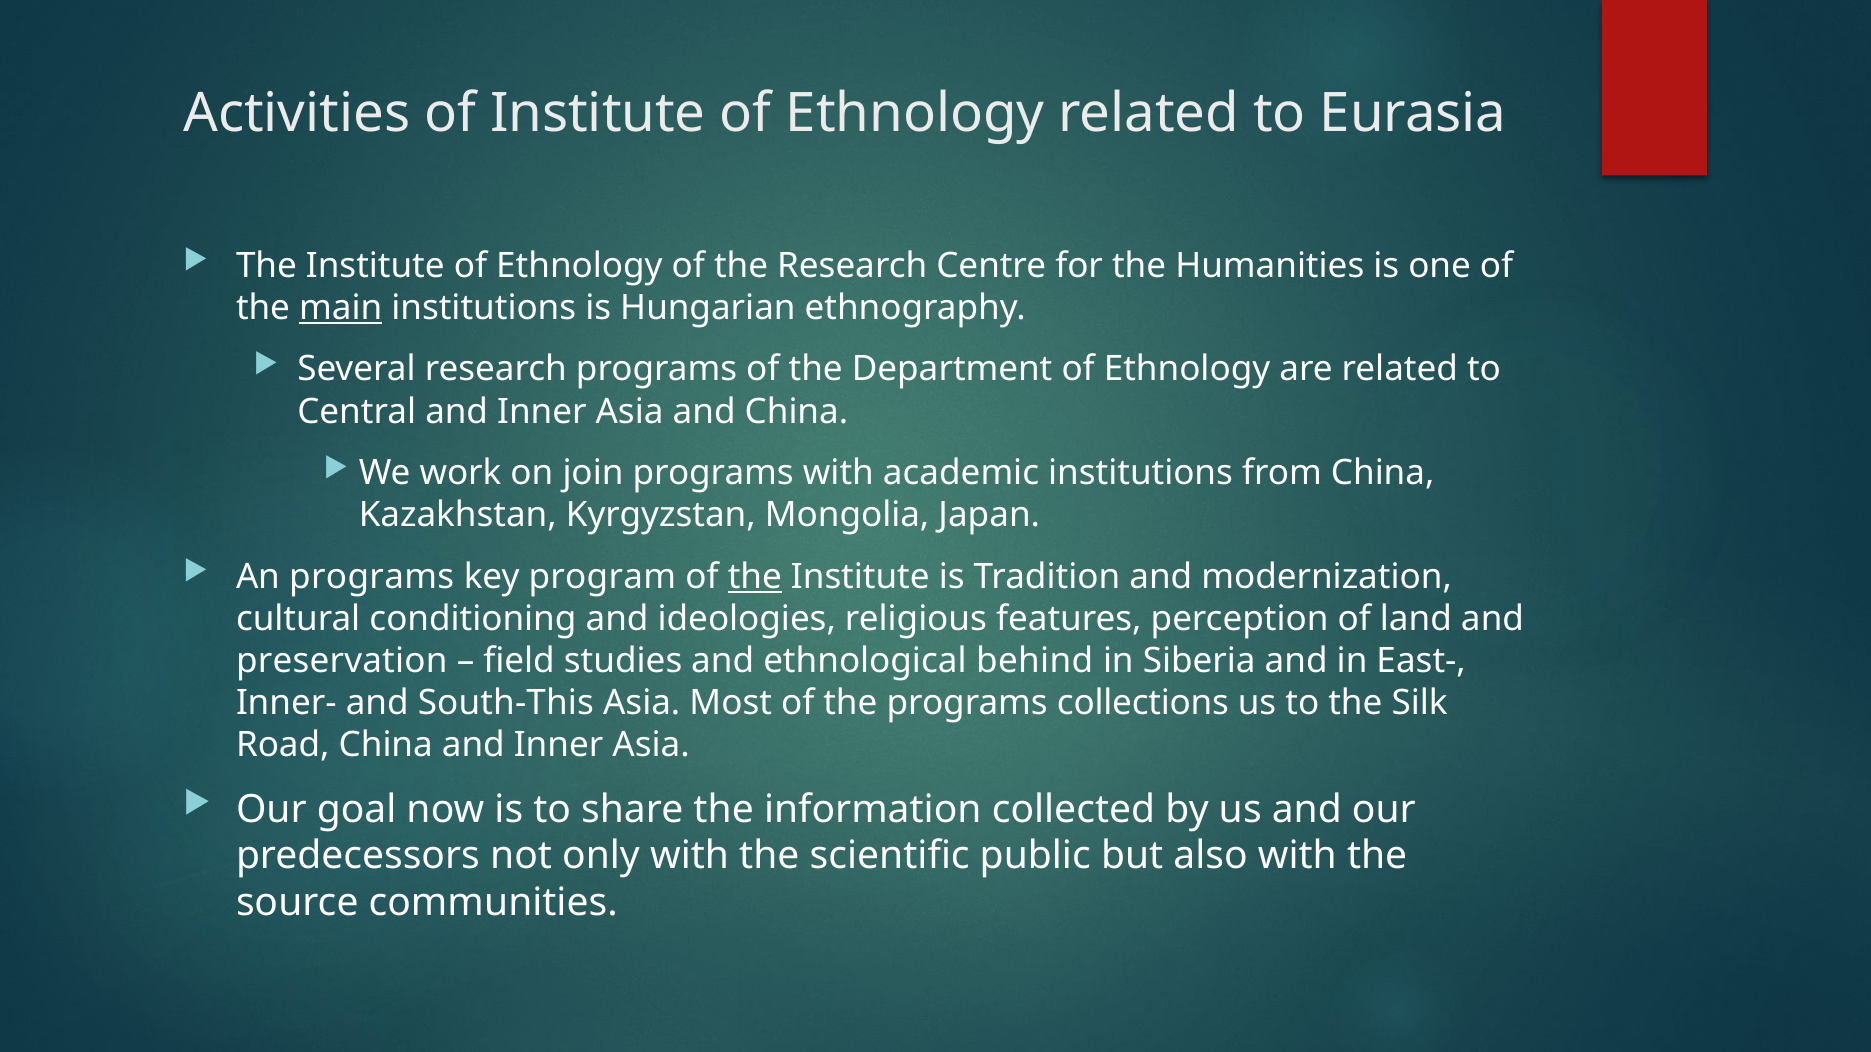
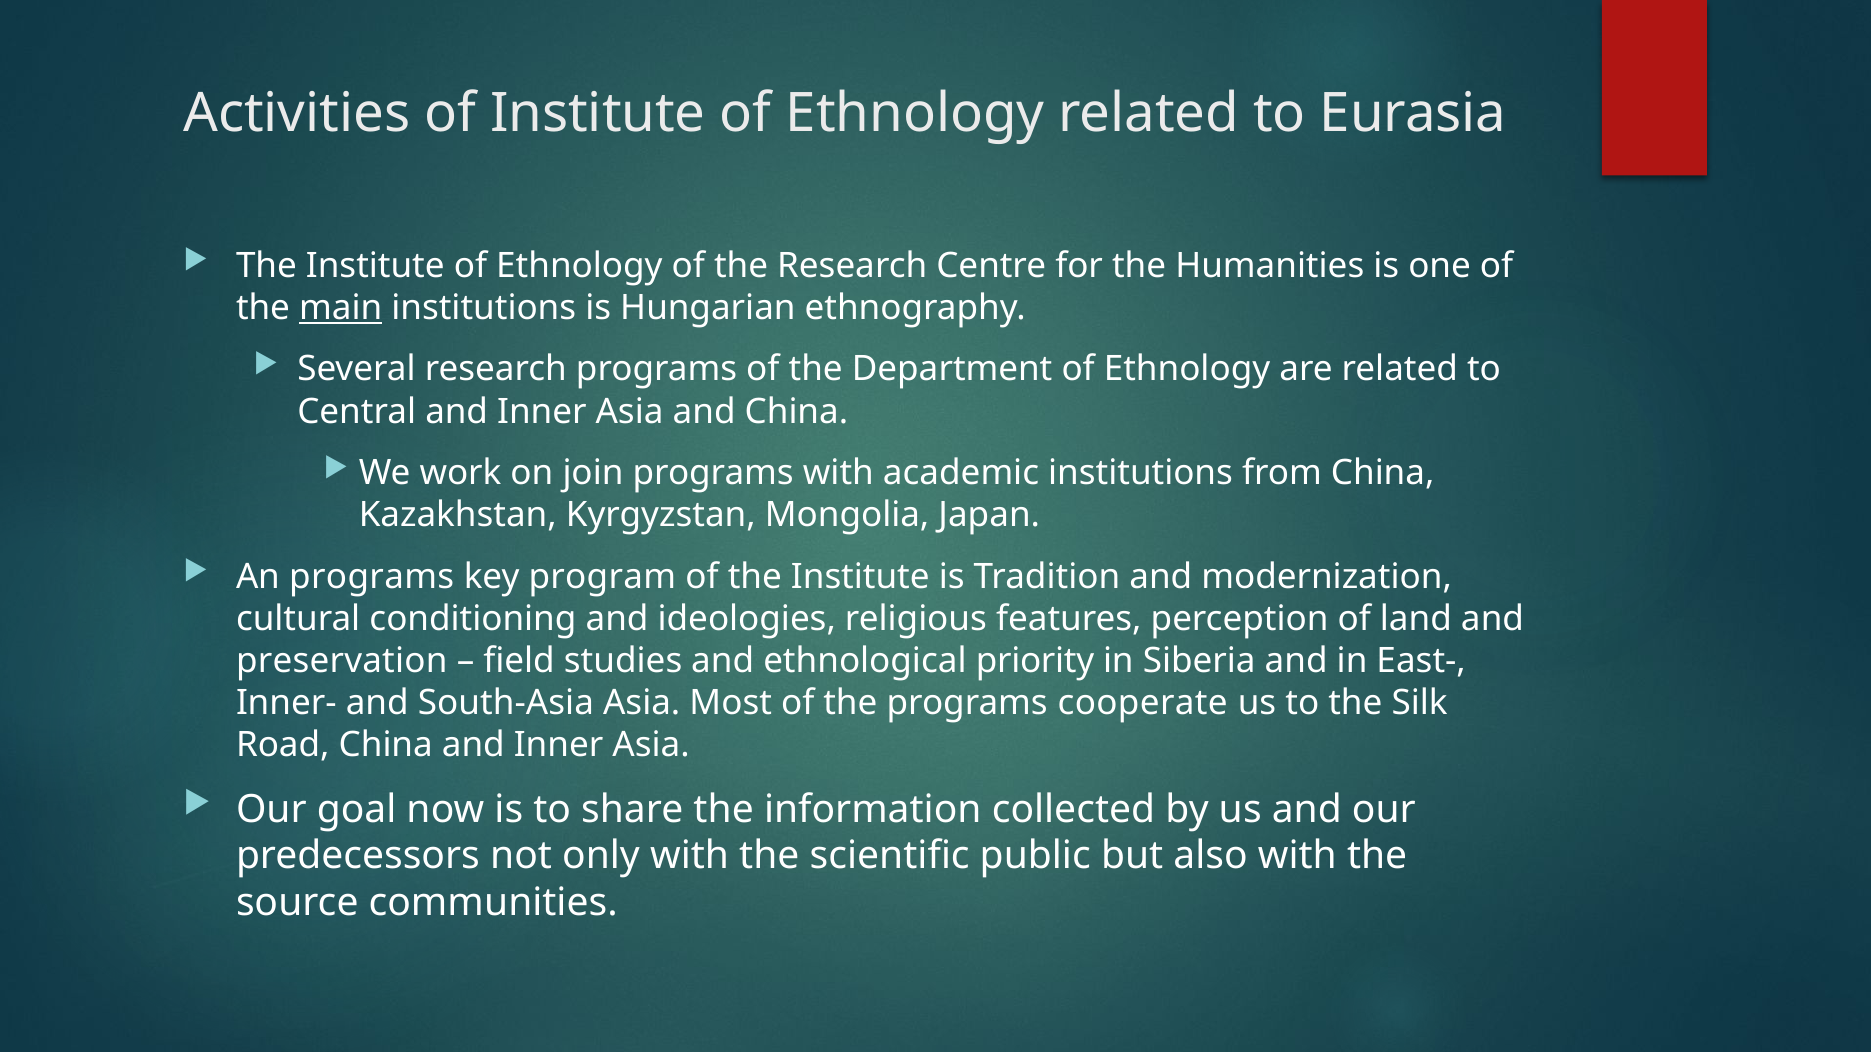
the underline: present -> none (755, 577)
behind: behind -> priority (1035, 661)
South-This: South-This -> South-Asia (506, 703)
collections: collections -> cooperate (1143, 703)
